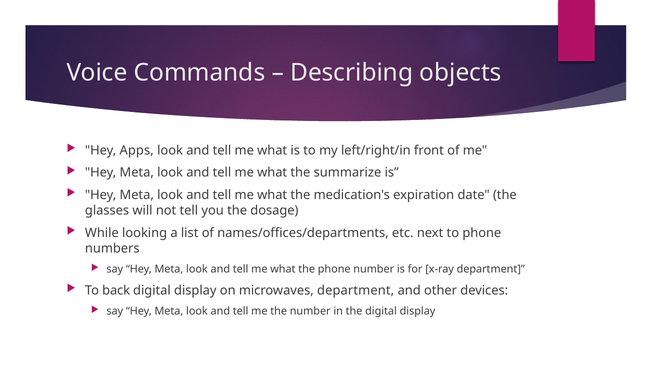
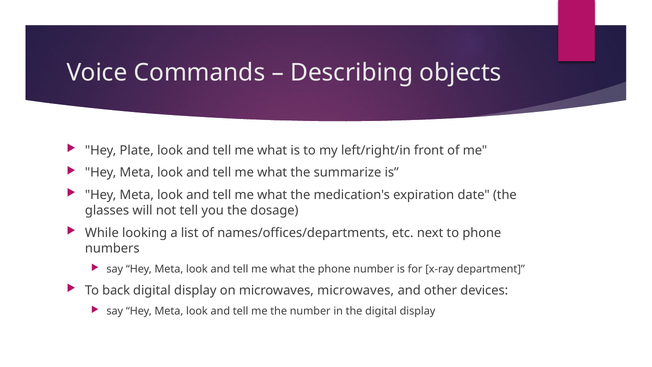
Apps: Apps -> Plate (137, 150)
microwaves department: department -> microwaves (356, 290)
